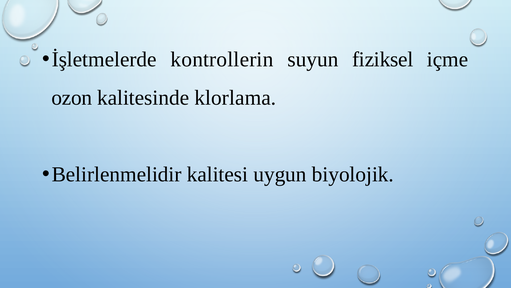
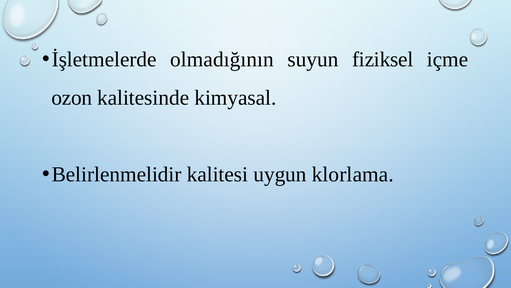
kontrollerin: kontrollerin -> olmadığının (222, 59)
klorlama: klorlama -> kimyasal (235, 98)
biyolojik: biyolojik -> klorlama (353, 174)
